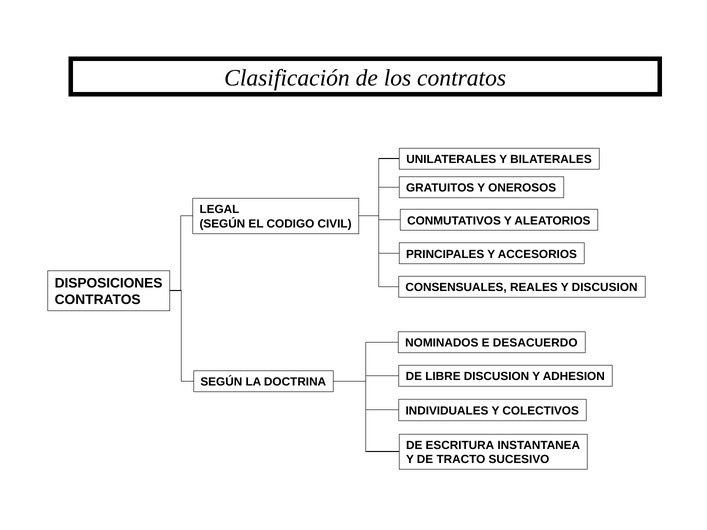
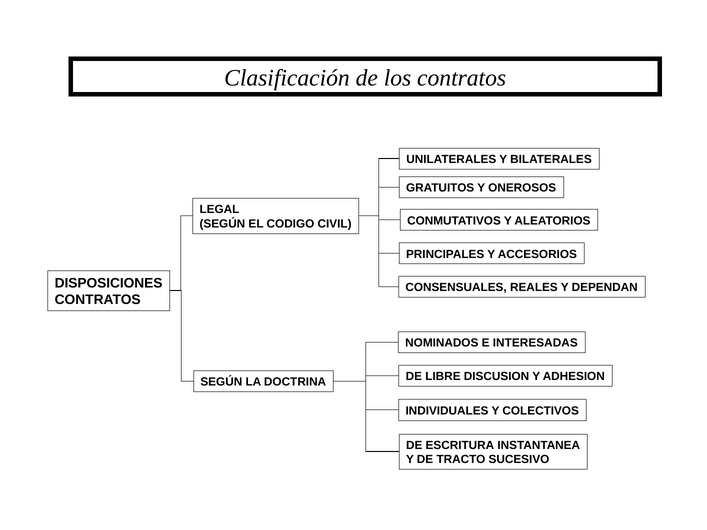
Y DISCUSION: DISCUSION -> DEPENDAN (605, 288)
DESACUERDO: DESACUERDO -> INTERESADAS (535, 343)
